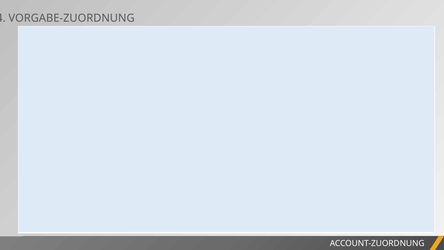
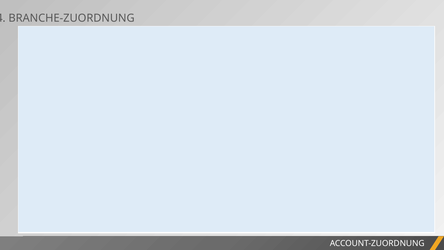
VORGABE-ZUORDNUNG: VORGABE-ZUORDNUNG -> BRANCHE-ZUORDNUNG (72, 18)
